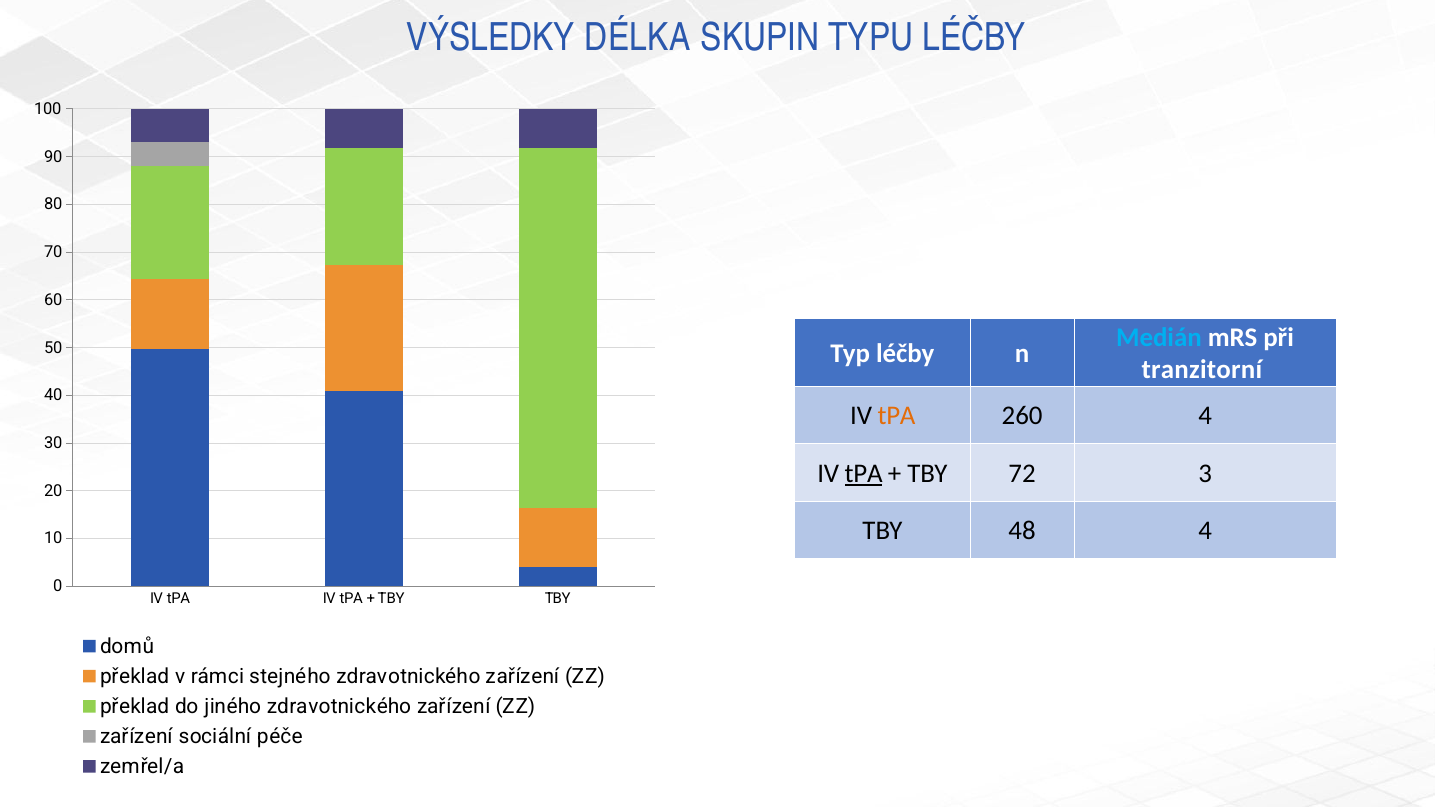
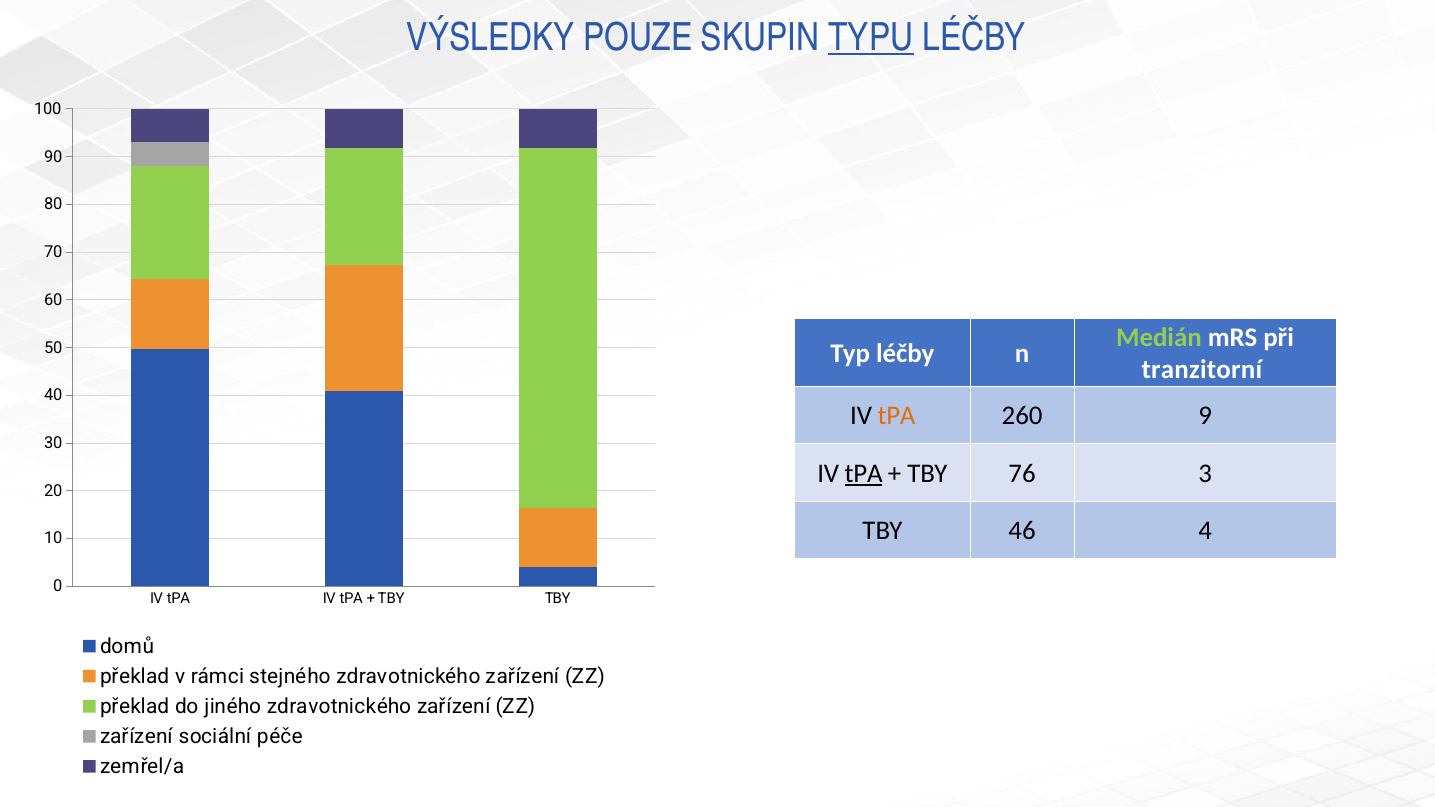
DÉLKA: DÉLKA -> POUZE (638, 37)
TYPU underline: none -> present (871, 37)
Medián colour: light blue -> light green (1159, 337)
260 4: 4 -> 9 (1205, 416)
72: 72 -> 76 (1022, 473)
48: 48 -> 46 (1022, 531)
